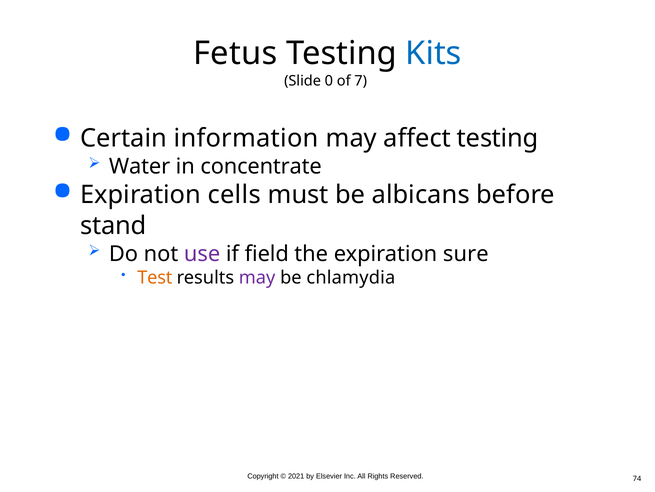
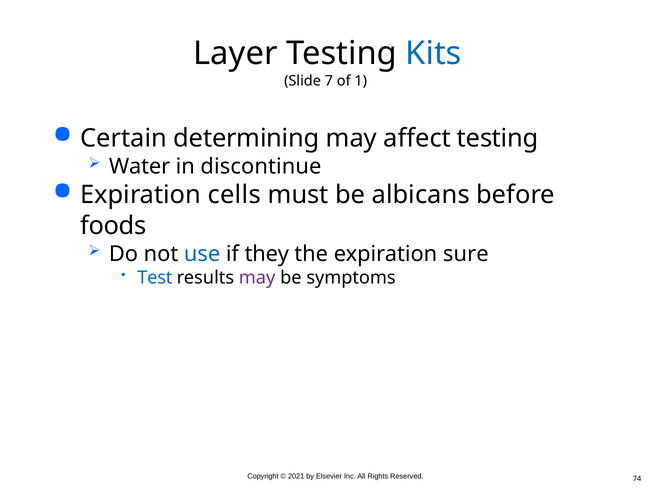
Fetus: Fetus -> Layer (235, 54)
0: 0 -> 7 (329, 81)
7: 7 -> 1 (361, 81)
information: information -> determining (246, 138)
concentrate: concentrate -> discontinue (261, 166)
stand: stand -> foods (113, 225)
use colour: purple -> blue (202, 253)
field: field -> they (267, 253)
Test colour: orange -> blue (155, 277)
chlamydia: chlamydia -> symptoms (351, 277)
